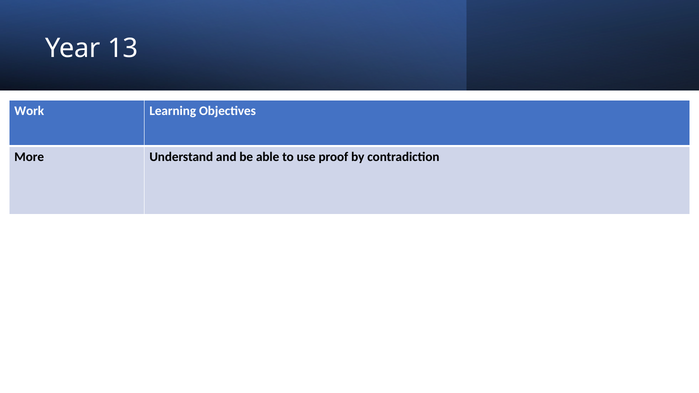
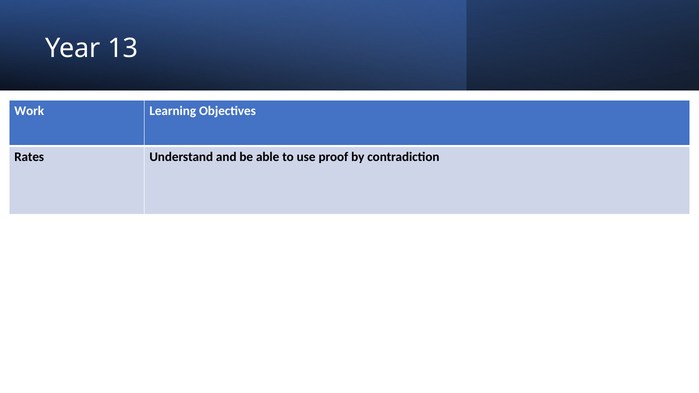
More: More -> Rates (29, 157)
